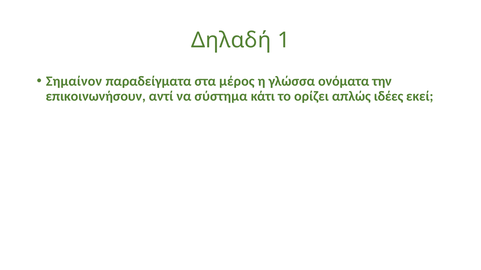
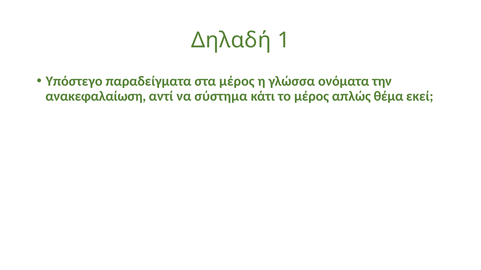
Σημαίνον: Σημαίνον -> Υπόστεγο (74, 81)
επικοινωνήσουν: επικοινωνήσουν -> ανακεφαλαίωση (96, 96)
το ορίζει: ορίζει -> μέρος (311, 96)
ιδέες: ιδέες -> θέμα (389, 96)
